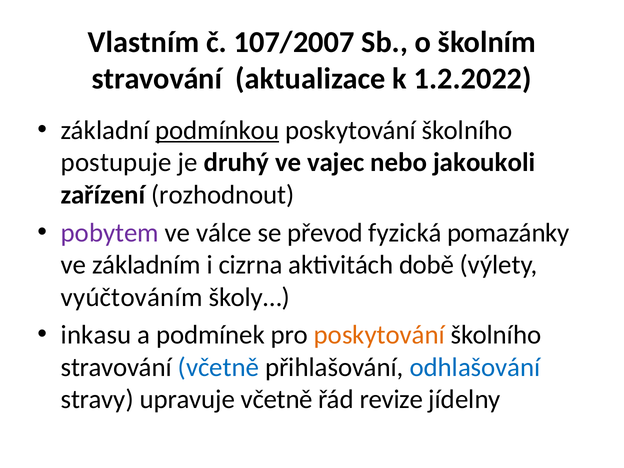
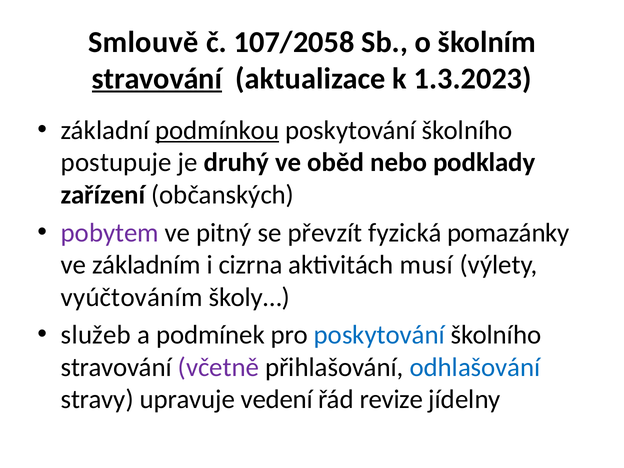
Vlastním: Vlastním -> Smlouvě (143, 42)
107/2007: 107/2007 -> 107/2058 (294, 42)
stravování underline: none -> present (157, 79)
1.2.2022: 1.2.2022 -> 1.3.2023 (473, 79)
vajec: vajec -> oběd (336, 163)
jakoukoli: jakoukoli -> podklady (484, 163)
rozhodnout: rozhodnout -> občanských (223, 195)
válce: válce -> pitný (224, 233)
převod: převod -> převzít (325, 233)
době: době -> musí (426, 265)
inkasu: inkasu -> služeb (96, 335)
poskytování colour: orange -> blue (379, 335)
včetně colour: blue -> purple (218, 367)
upravuje včetně: včetně -> vedení (277, 399)
